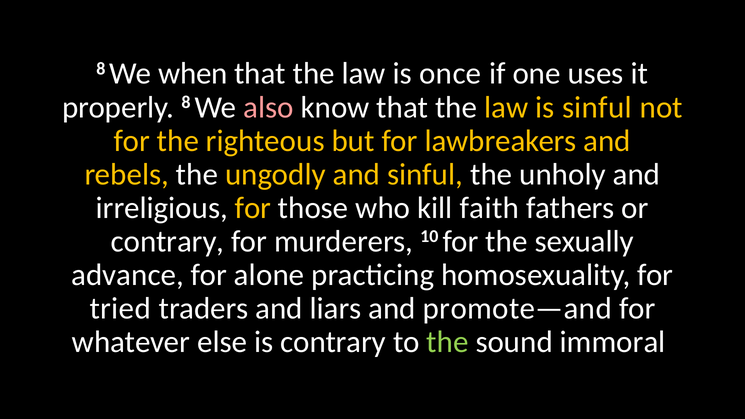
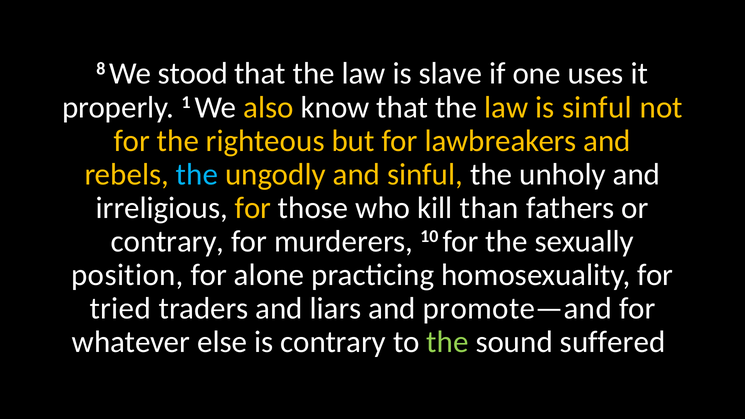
when: when -> stood (193, 74)
once: once -> slave (450, 74)
properly 8: 8 -> 1 (186, 102)
also colour: pink -> yellow (269, 107)
the colour: white -> light blue (197, 174)
faith: faith -> than (489, 208)
advance: advance -> position (127, 275)
immoral: immoral -> suffered (613, 342)
